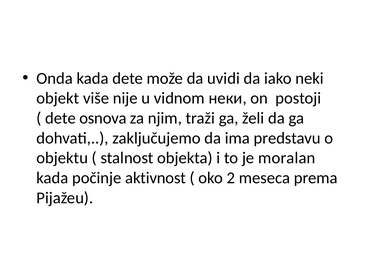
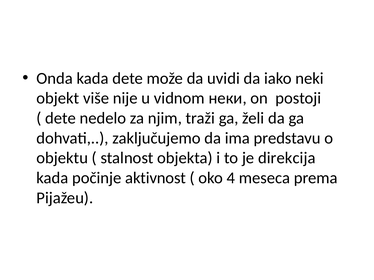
osnova: osnova -> nedelo (103, 118)
moralan: moralan -> direkcija (287, 158)
2: 2 -> 4 (231, 178)
